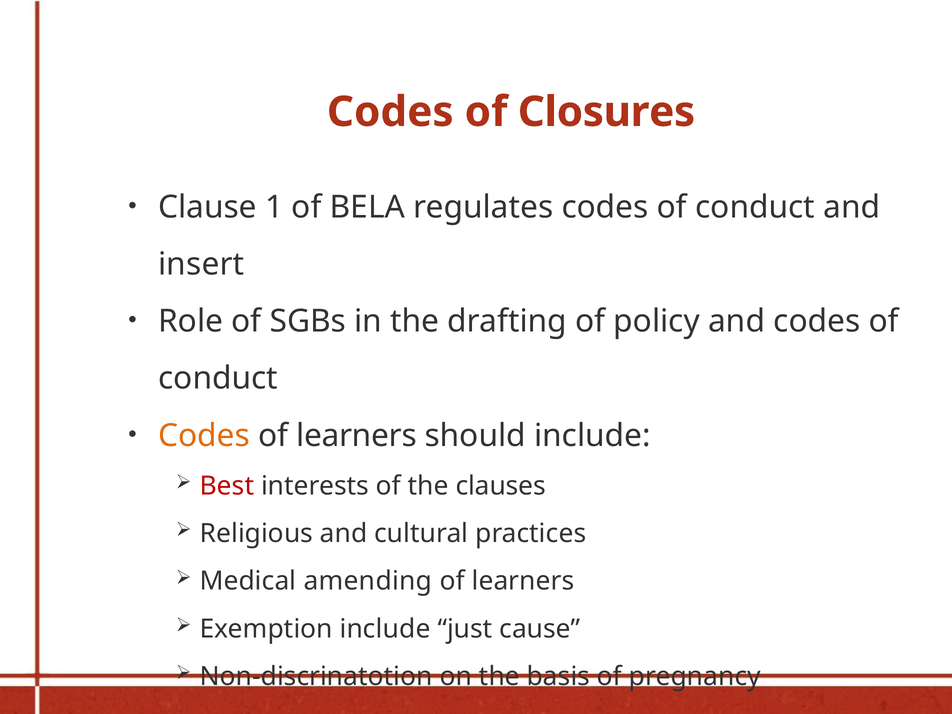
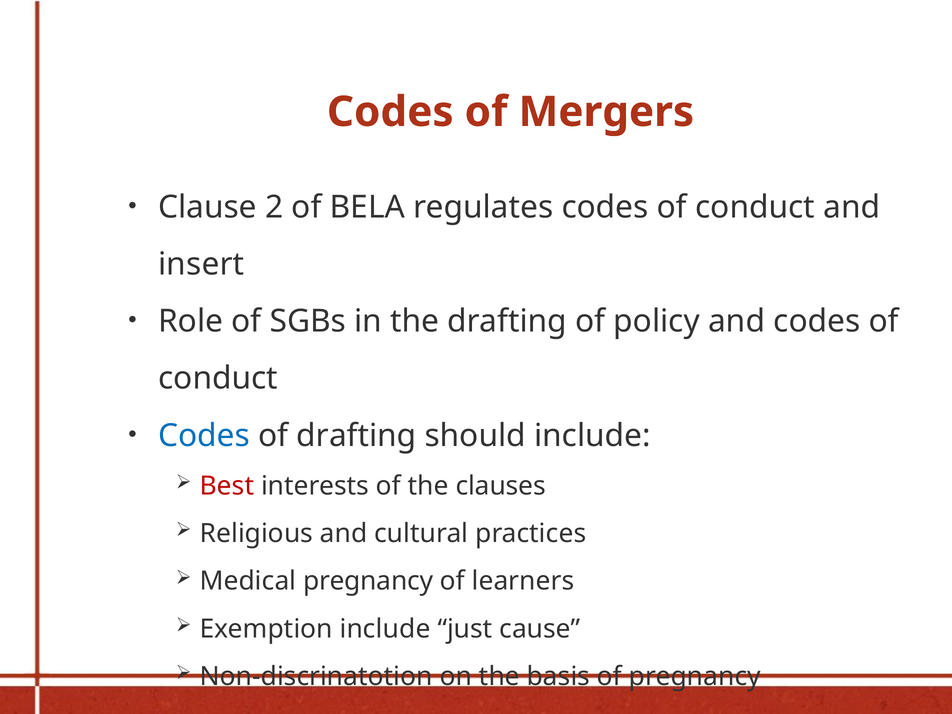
Closures: Closures -> Mergers (606, 112)
1: 1 -> 2 (274, 207)
Codes colour: orange -> blue (204, 436)
learners: learners -> drafting (356, 436)
Medical amending: amending -> pregnancy (368, 581)
